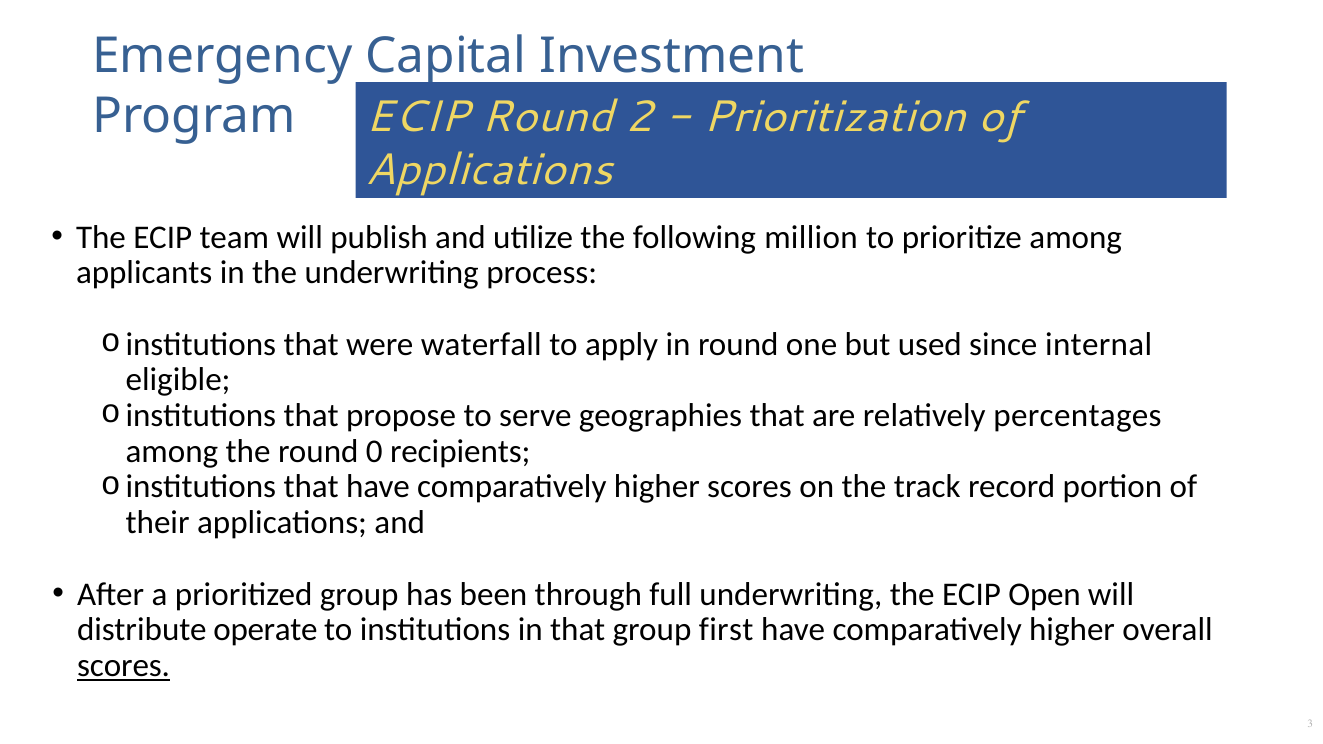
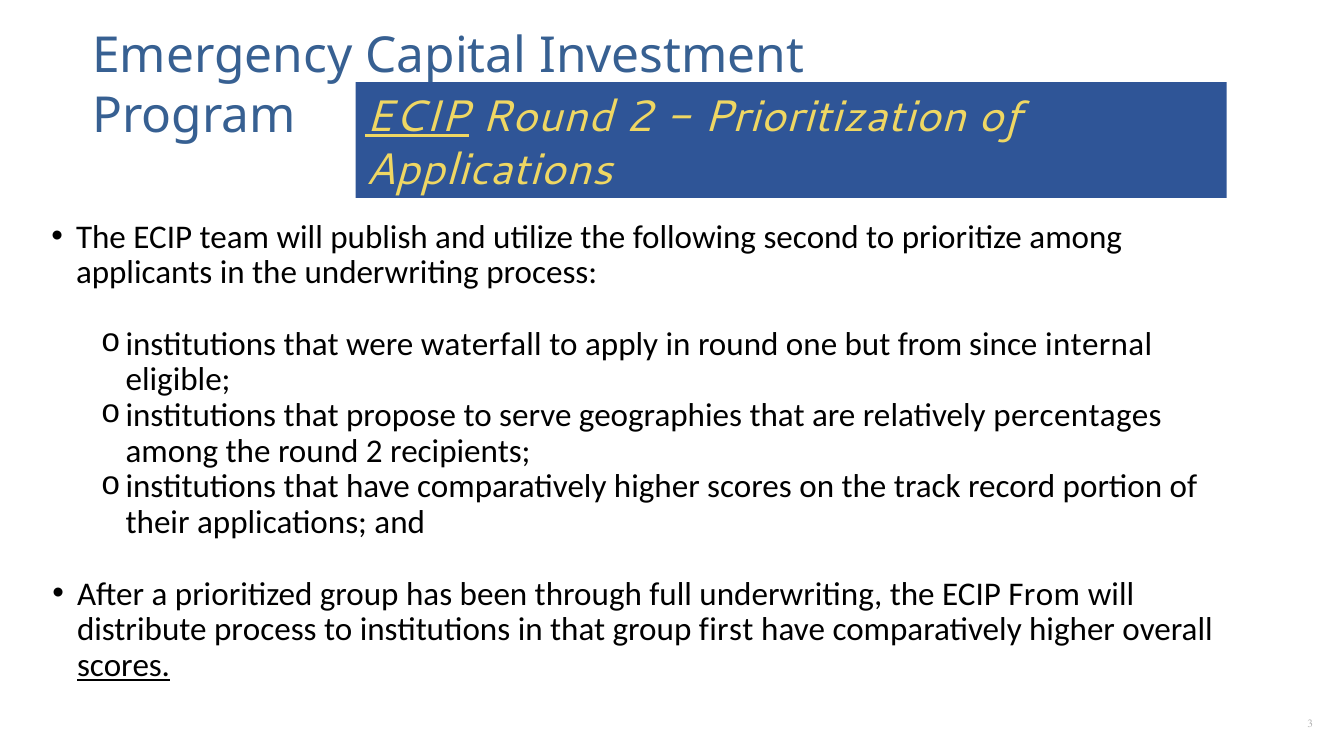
ECIP underline: none -> present (417, 117)
million: million -> second (811, 237)
but used: used -> from (930, 344)
the round 0: 0 -> 2 (374, 451)
ECIP Open: Open -> From (1044, 594)
distribute operate: operate -> process (265, 630)
